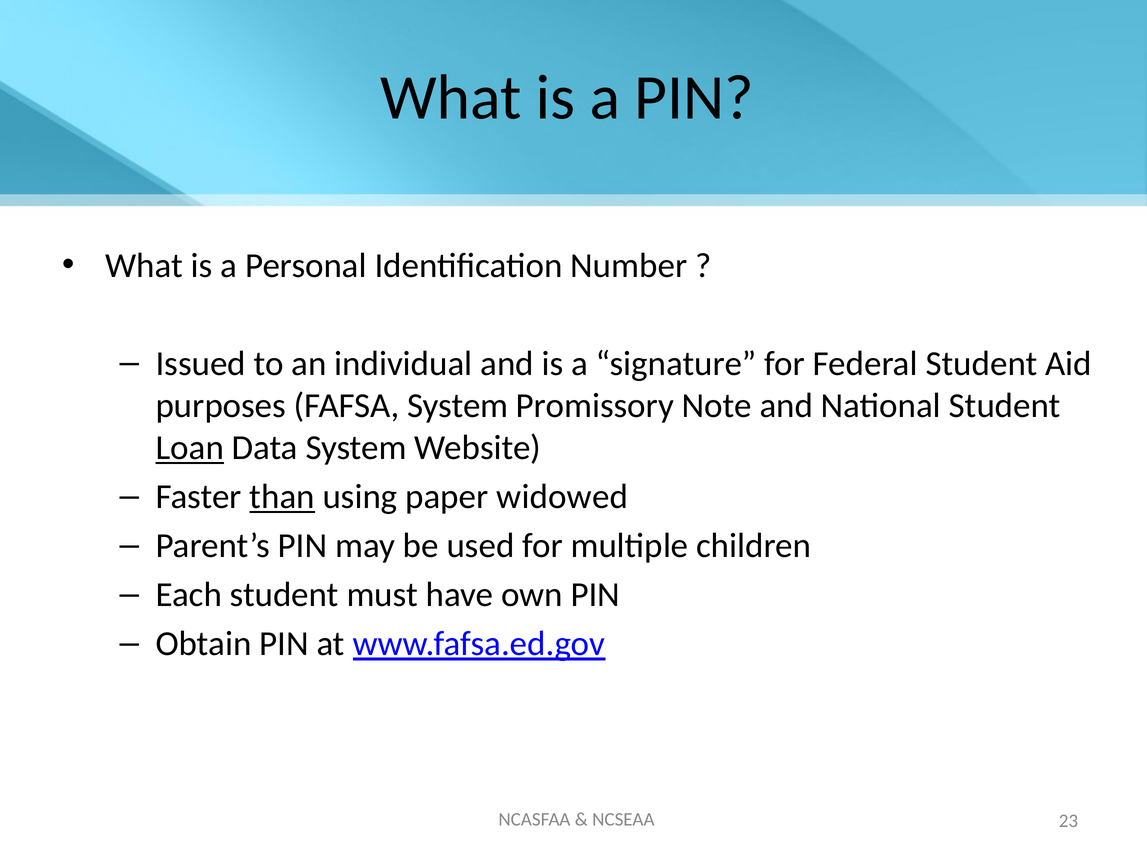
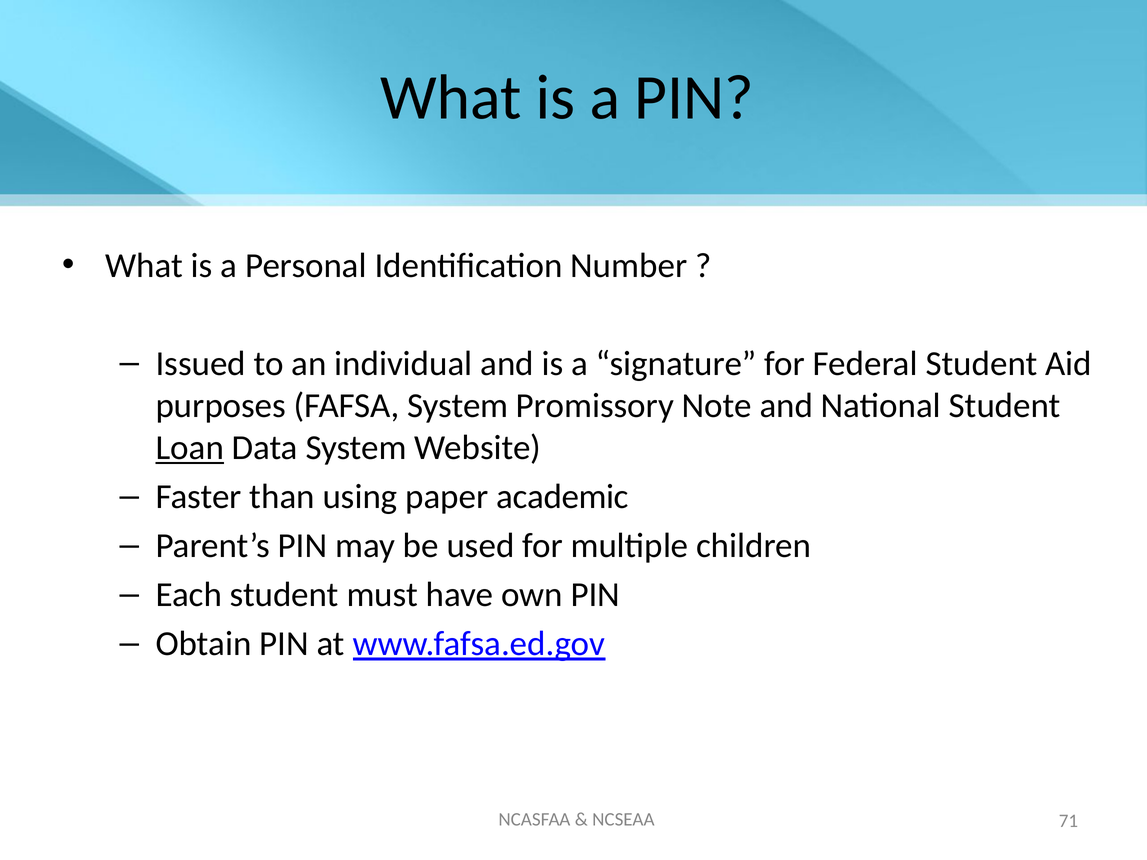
than underline: present -> none (282, 497)
widowed: widowed -> academic (563, 497)
23: 23 -> 71 (1068, 821)
